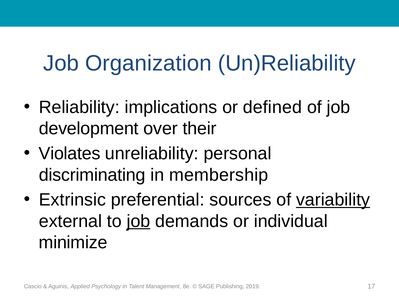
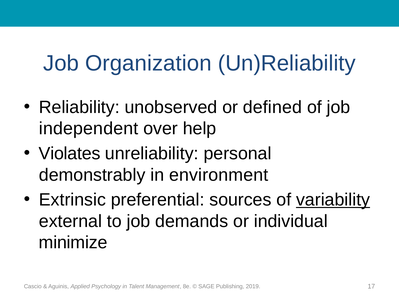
implications: implications -> unobserved (171, 107)
development: development -> independent (89, 128)
their: their -> help (200, 128)
discriminating: discriminating -> demonstrably (92, 174)
membership: membership -> environment (219, 174)
job underline: present -> none (138, 221)
